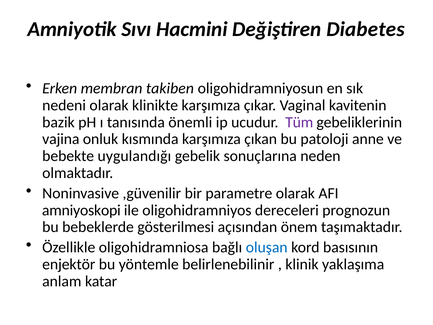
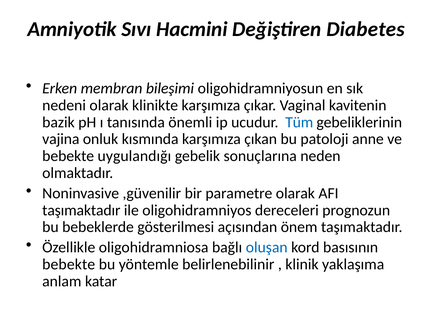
takiben: takiben -> bileşimi (170, 88)
Tüm colour: purple -> blue (299, 122)
amniyoskopi: amniyoskopi -> taşımaktadır (81, 210)
enjektör: enjektör -> bebekte (69, 264)
